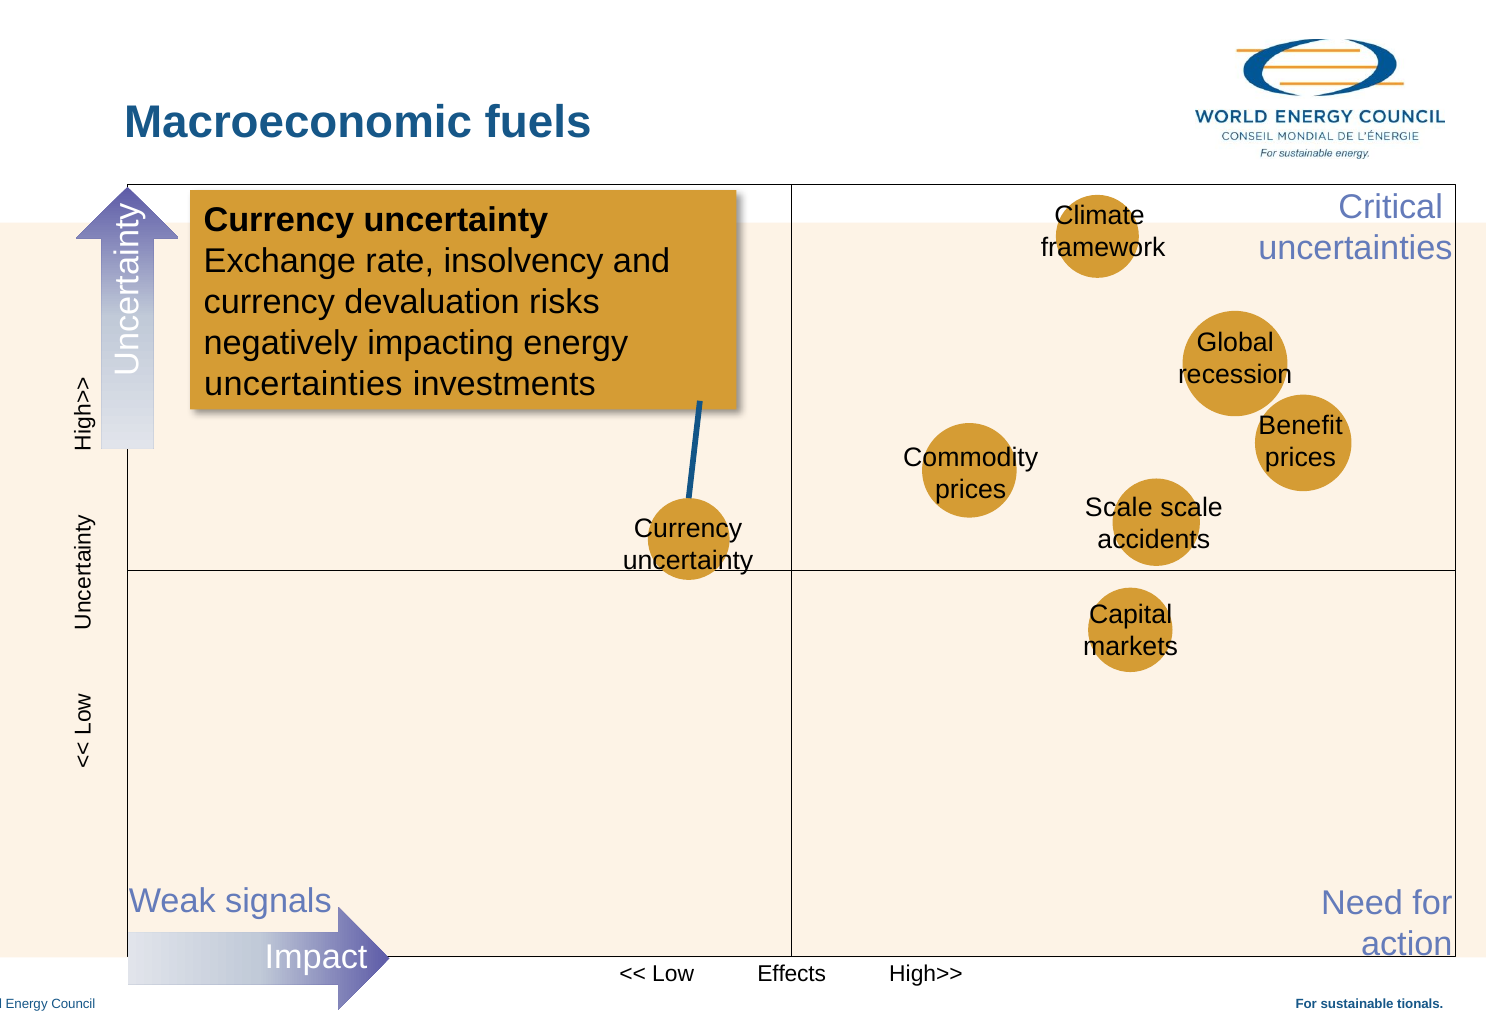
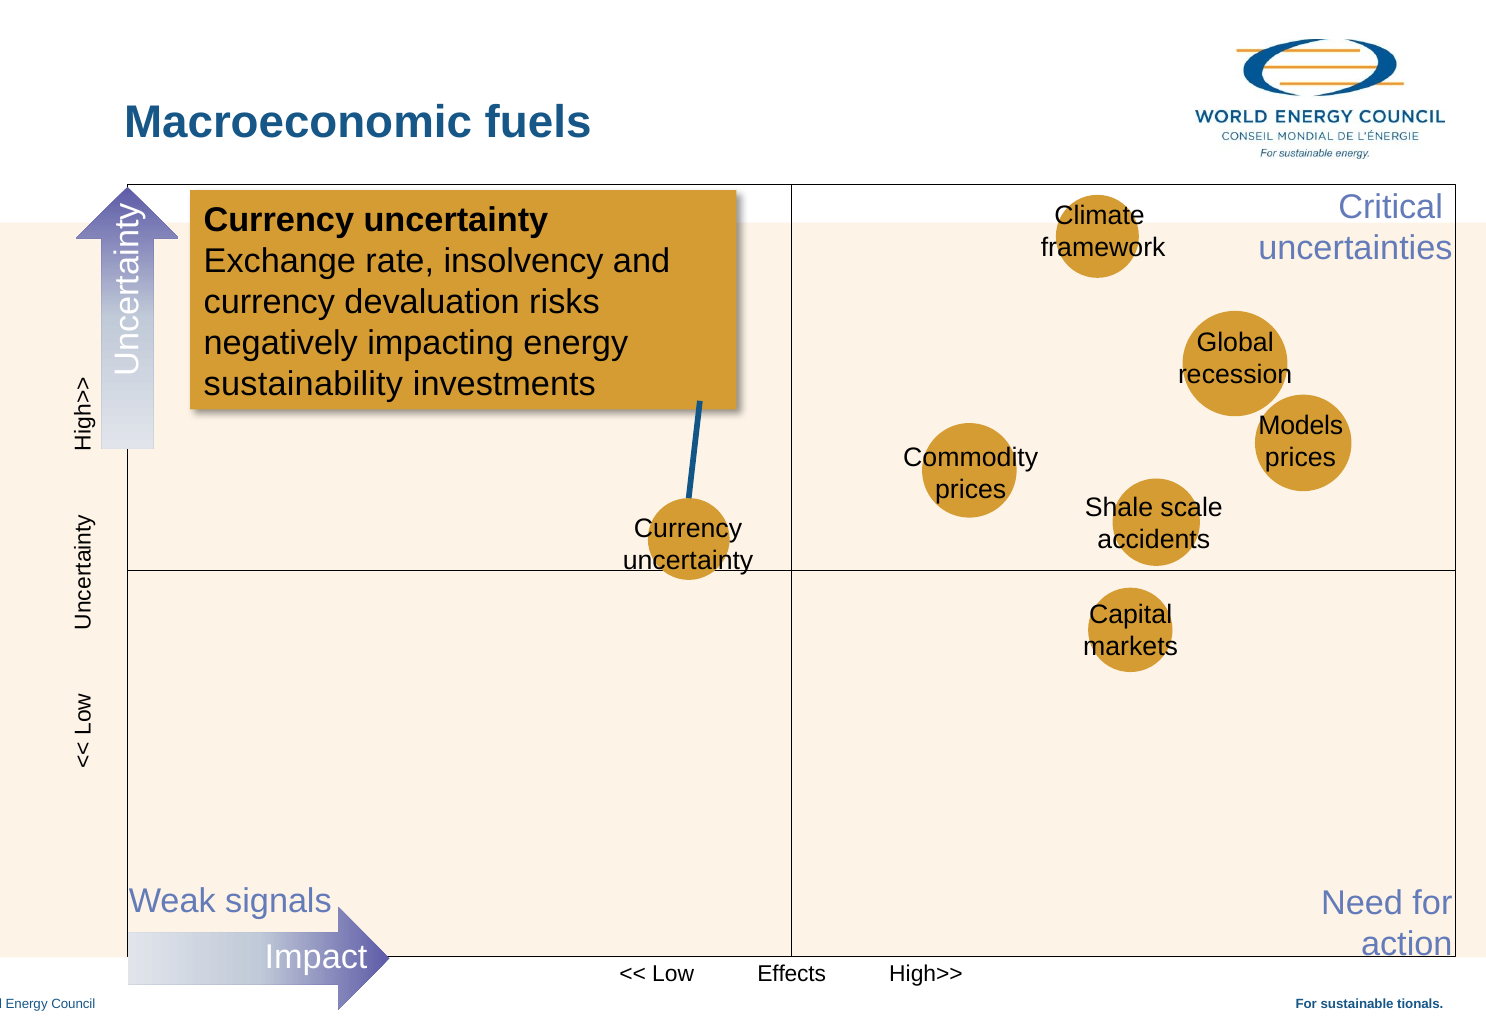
uncertainties: uncertainties -> sustainability (303, 384)
Benefit: Benefit -> Models (1301, 425)
Scale: Scale -> Shale (1119, 508)
